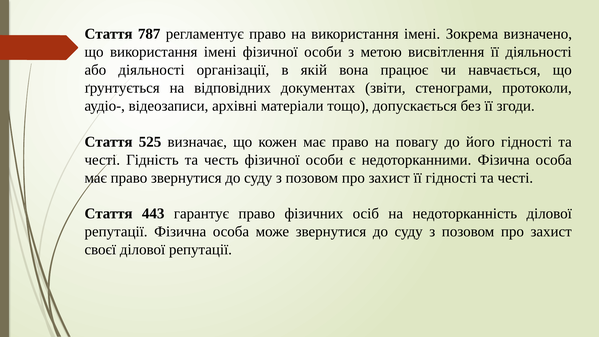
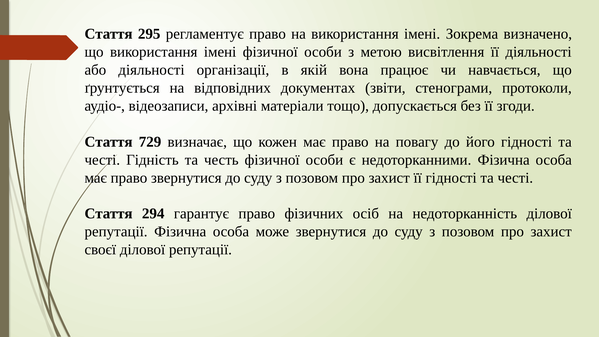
787: 787 -> 295 (149, 34)
525: 525 -> 729 (150, 142)
443: 443 -> 294 (153, 214)
